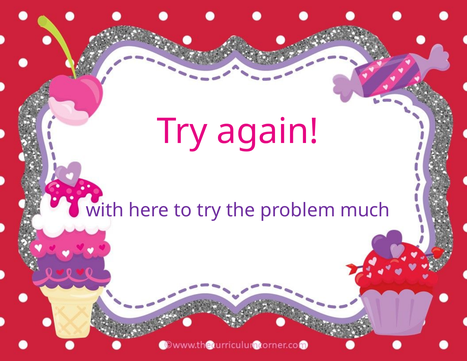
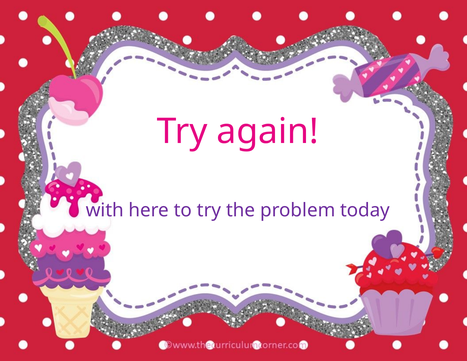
much: much -> today (365, 210)
